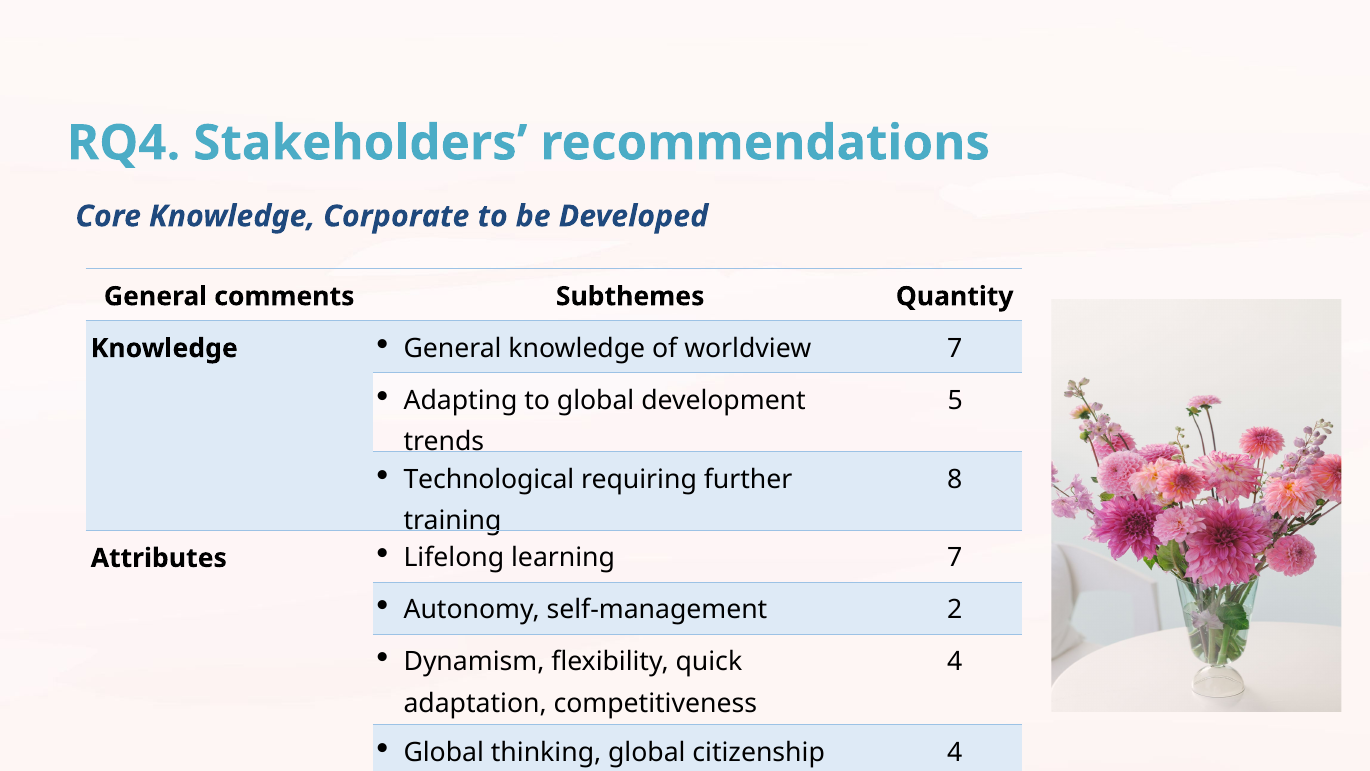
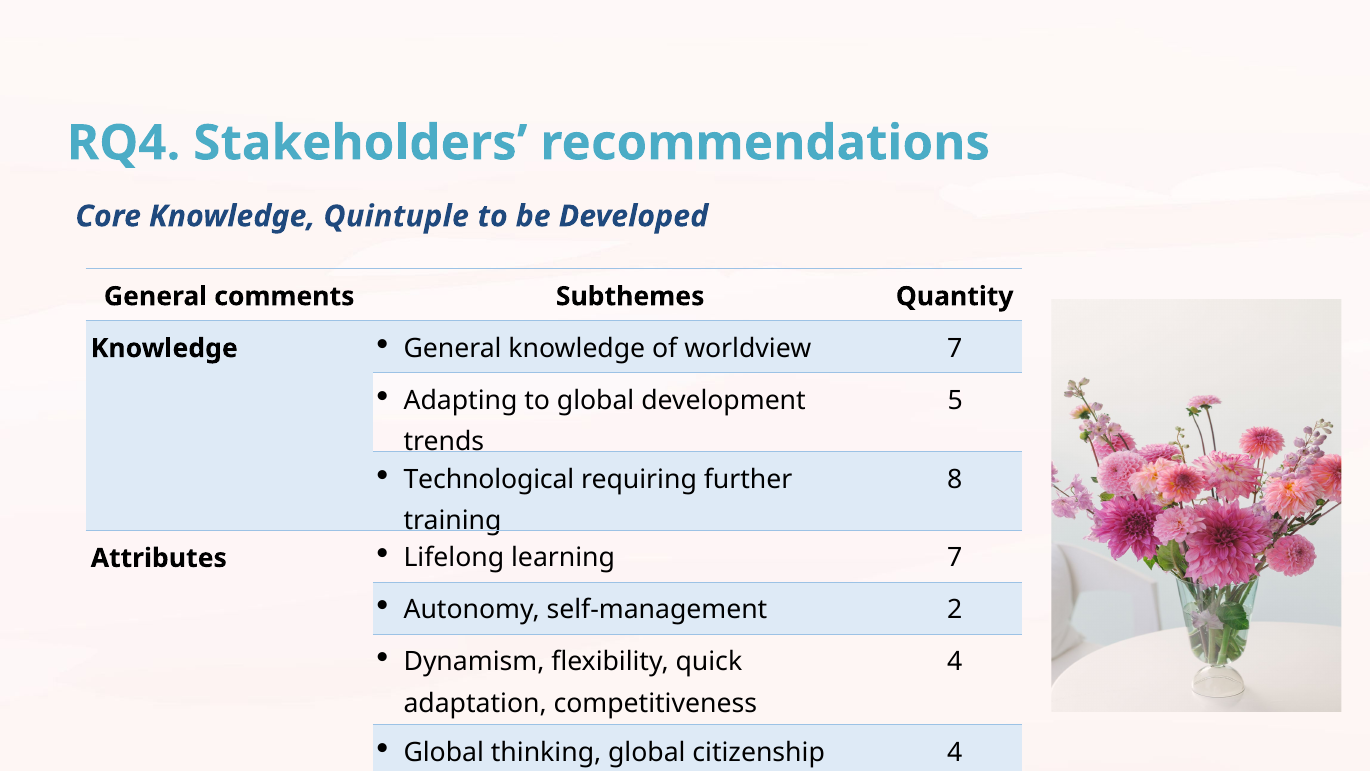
Corporate: Corporate -> Quintuple (396, 216)
